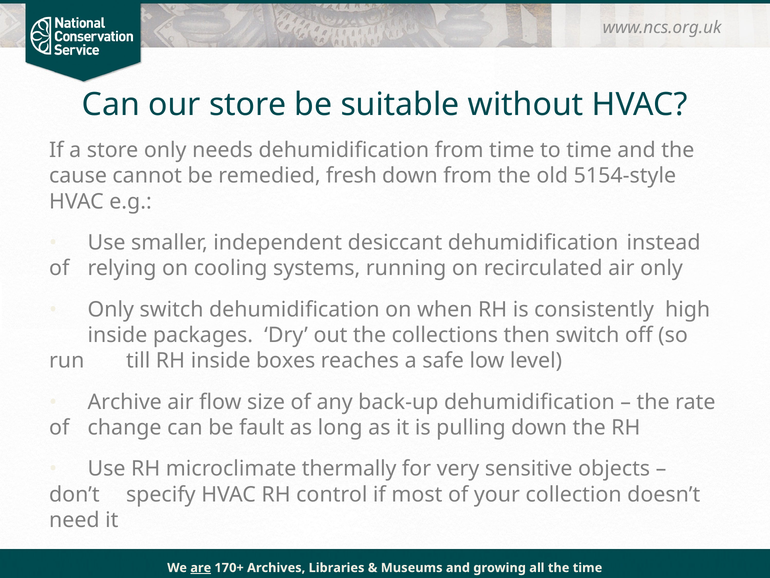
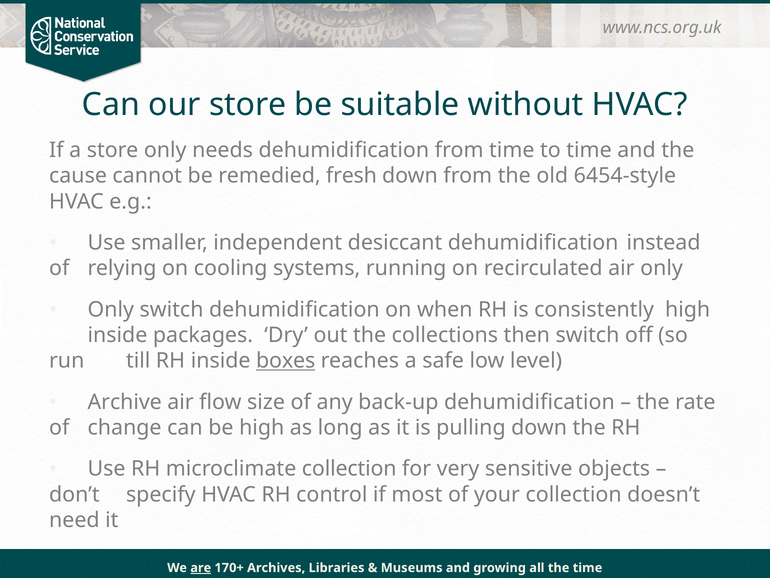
5154-style: 5154-style -> 6454-style (625, 176)
boxes underline: none -> present (286, 361)
be fault: fault -> high (262, 427)
microclimate thermally: thermally -> collection (349, 468)
